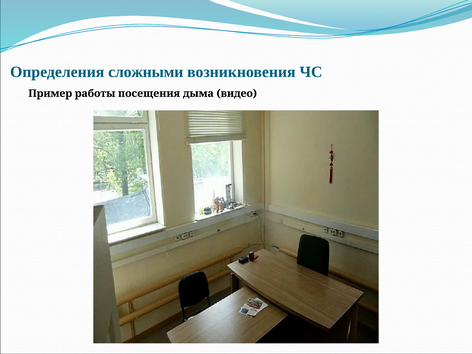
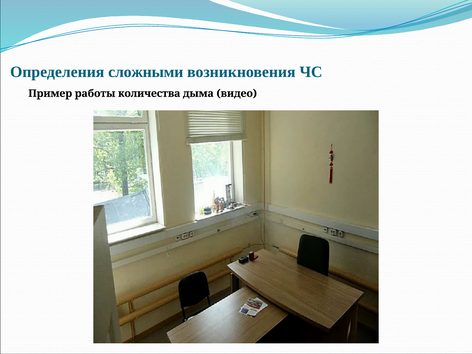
посещения: посещения -> количества (149, 93)
